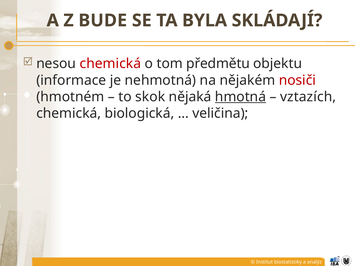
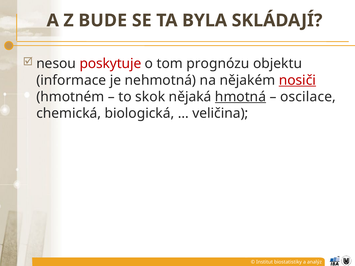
nesou chemická: chemická -> poskytuje (110, 64)
předmětu: předmětu -> prognózu (218, 64)
nosiči underline: none -> present (297, 80)
vztazích: vztazích -> oscilace (308, 97)
